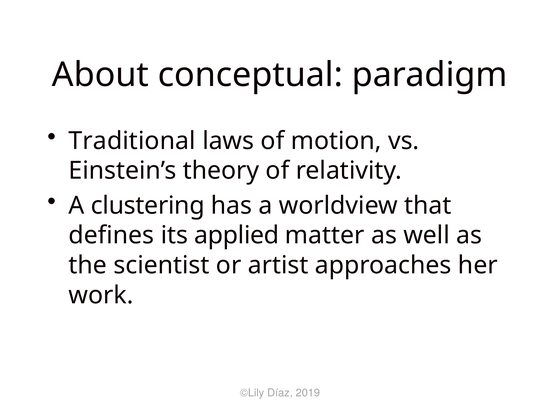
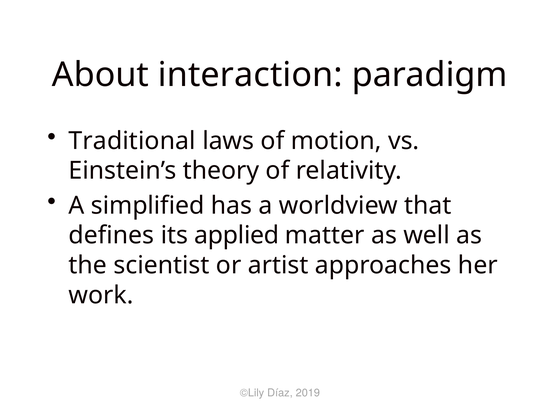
conceptual: conceptual -> interaction (250, 75)
clustering: clustering -> simplified (148, 206)
